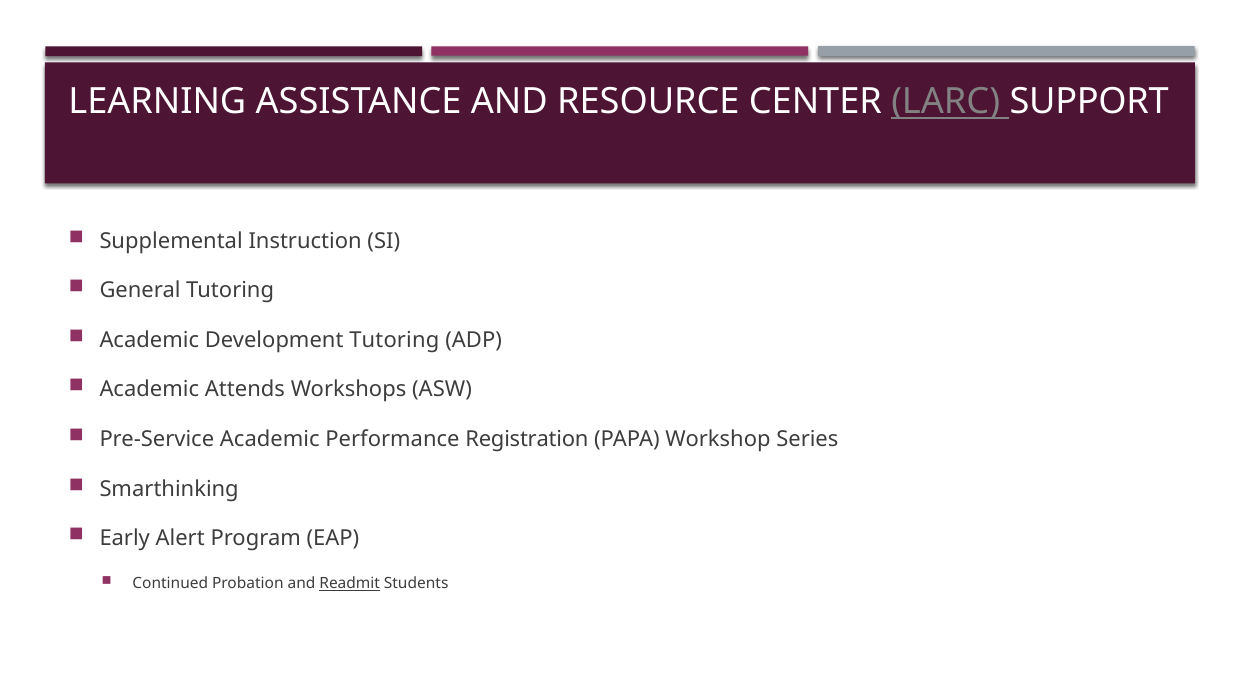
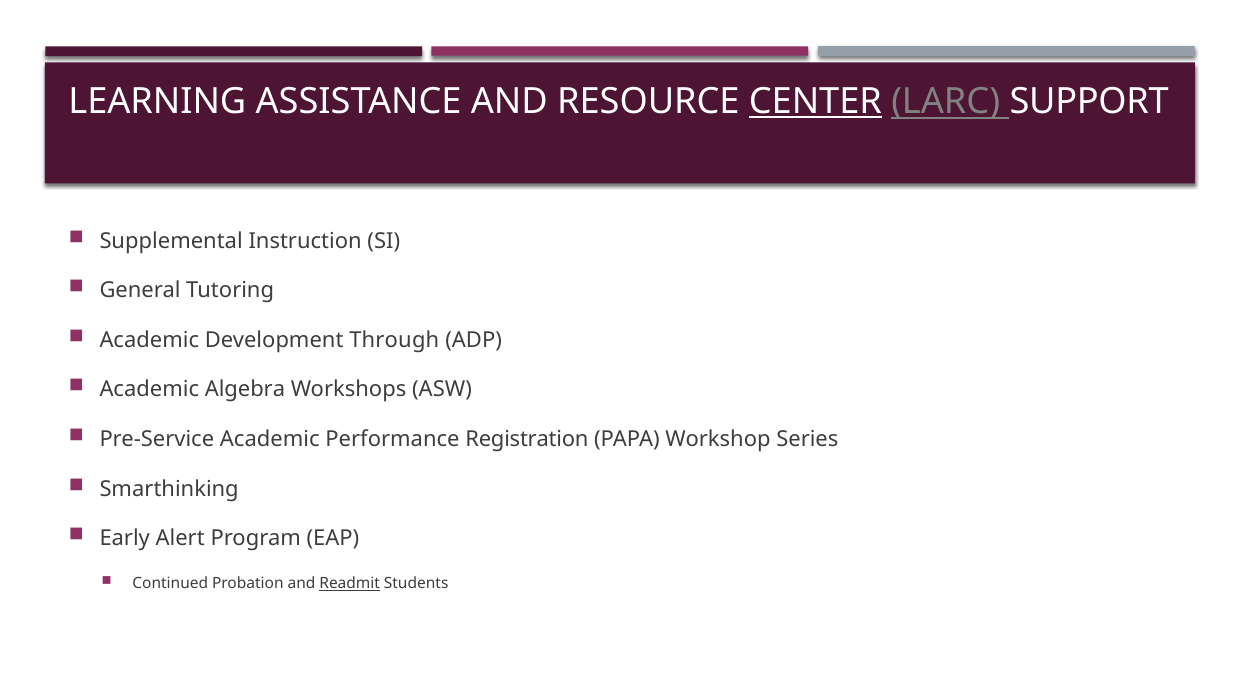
CENTER underline: none -> present (815, 101)
Development Tutoring: Tutoring -> Through (394, 340)
Attends: Attends -> Algebra (245, 390)
